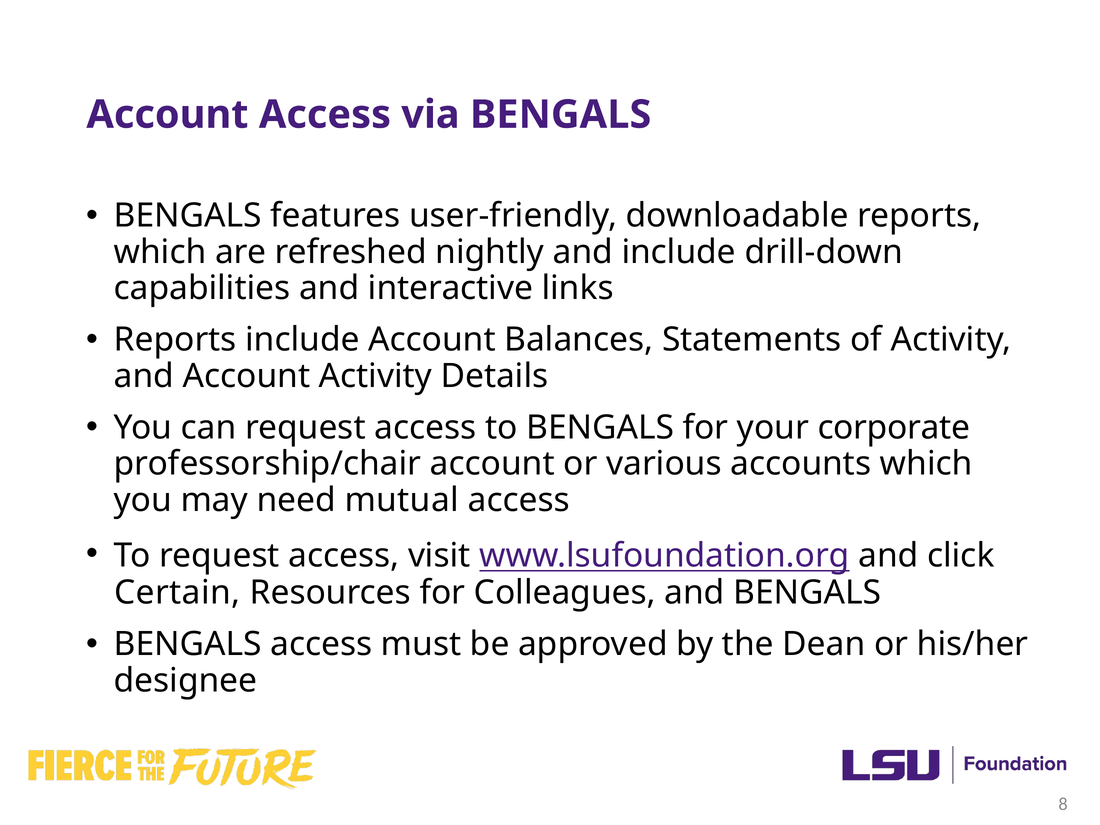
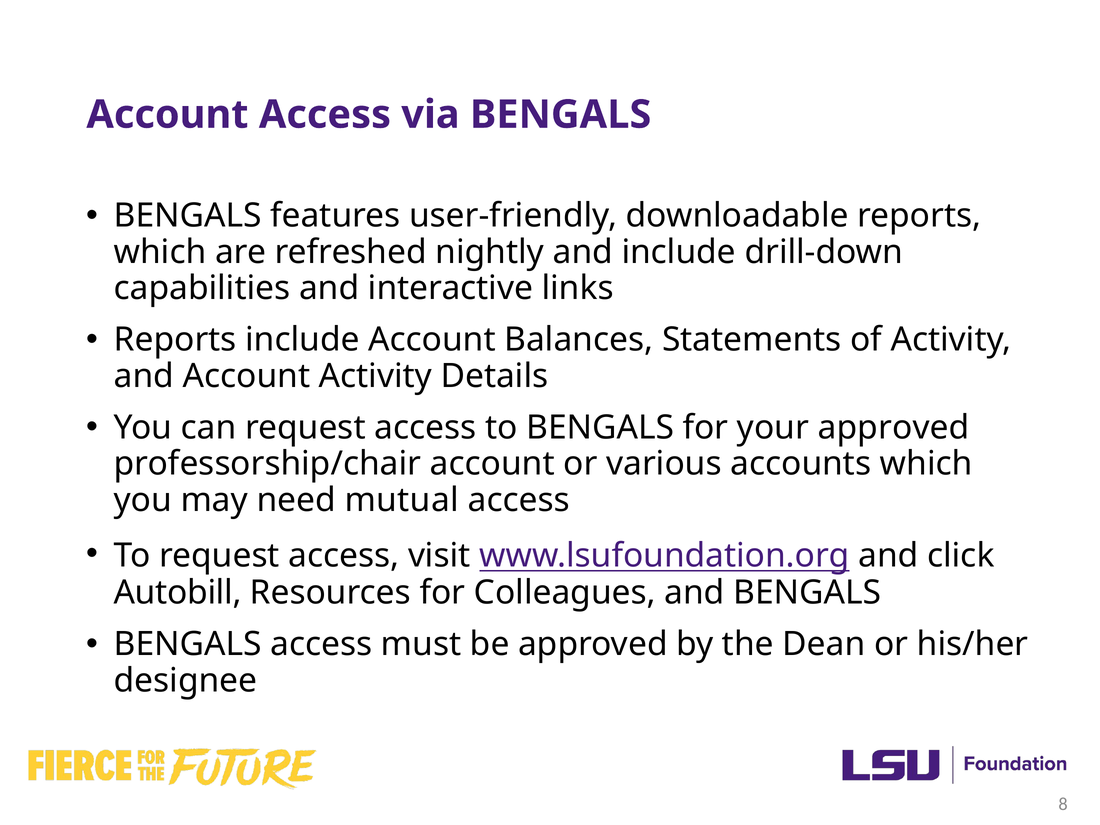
your corporate: corporate -> approved (894, 428)
Certain: Certain -> Autobill (178, 593)
